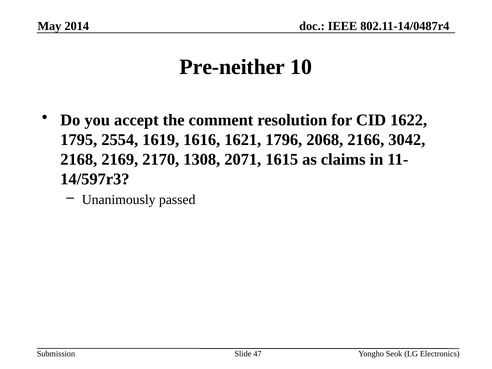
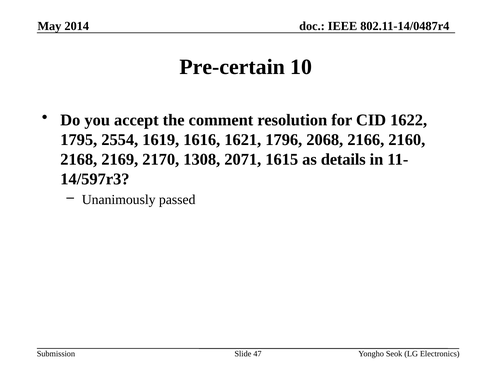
Pre-neither: Pre-neither -> Pre-certain (232, 67)
3042: 3042 -> 2160 (407, 140)
claims: claims -> details (343, 159)
